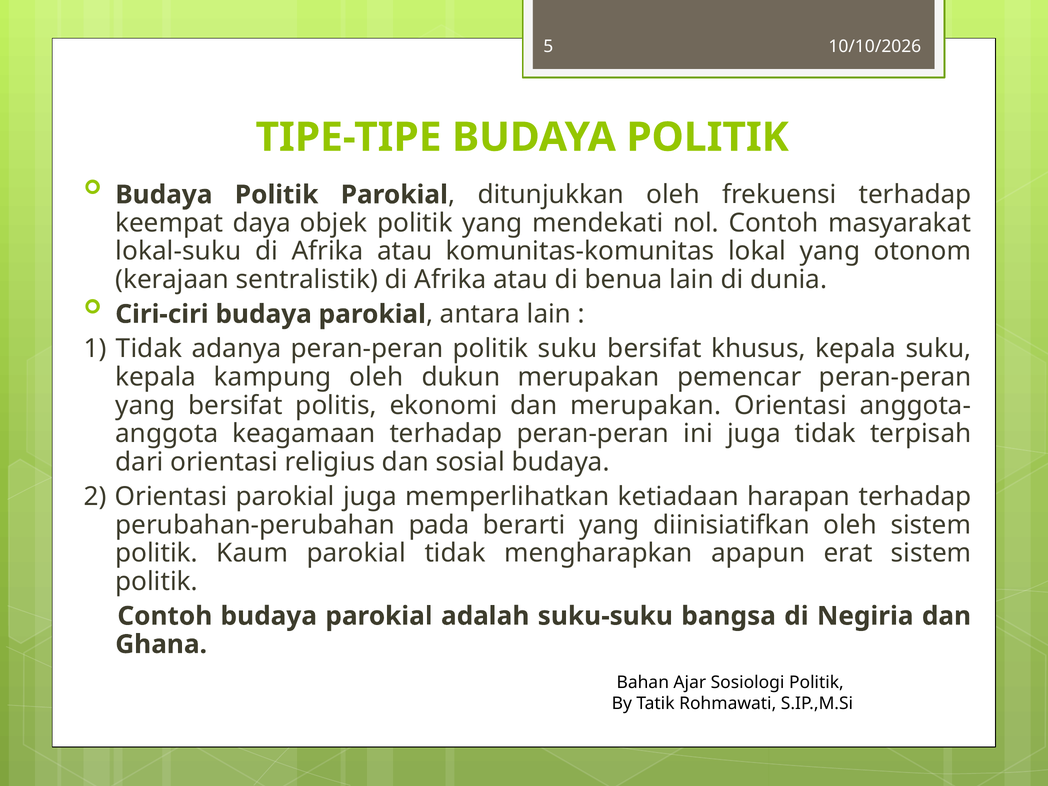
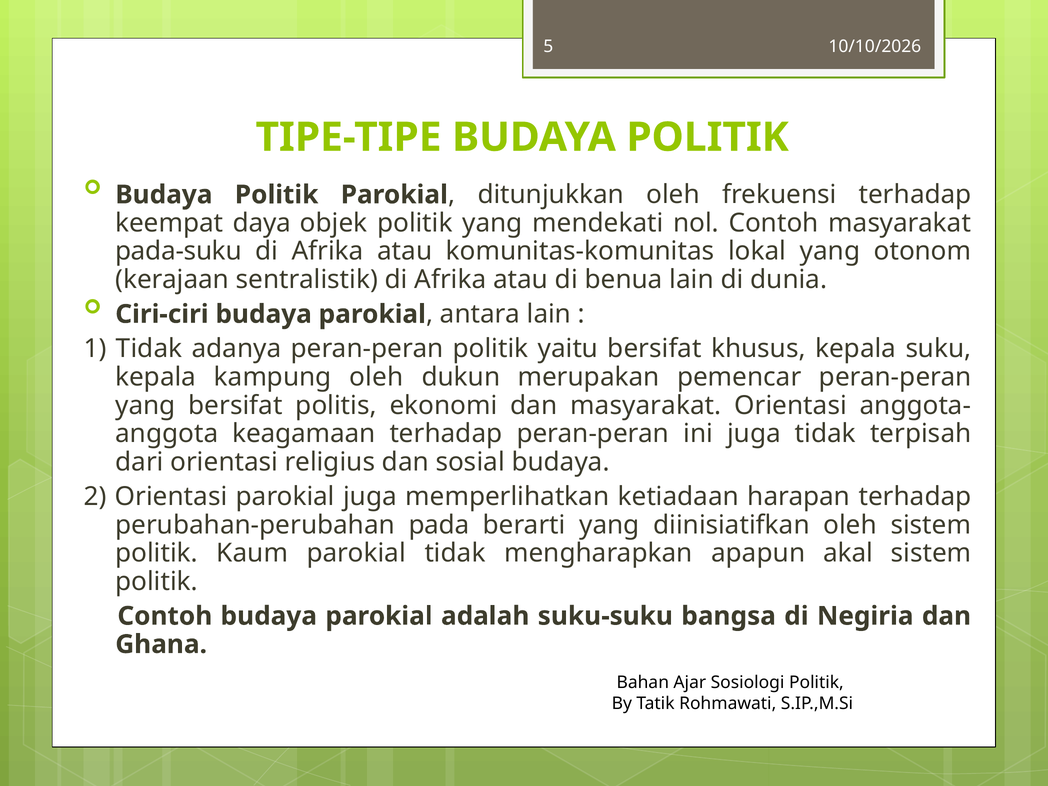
lokal-suku: lokal-suku -> pada-suku (178, 251)
politik suku: suku -> yaitu (568, 349)
dan merupakan: merupakan -> masyarakat (646, 405)
erat: erat -> akal (848, 553)
